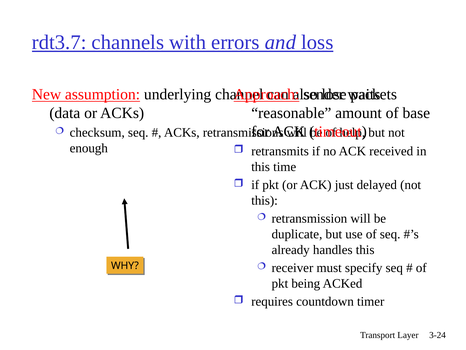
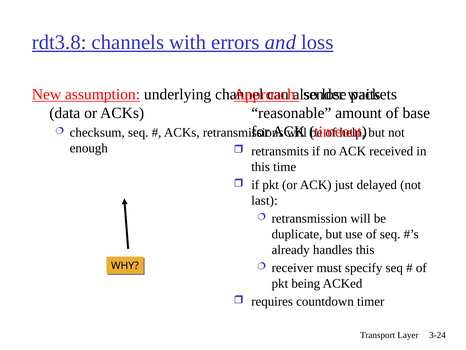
rdt3.7: rdt3.7 -> rdt3.8 (59, 42)
this: this -> last (264, 200)
